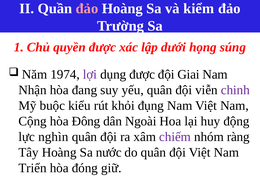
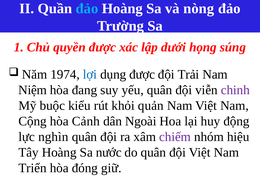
đảo colour: pink -> light blue (87, 9)
kiểm: kiểm -> nòng (199, 9)
lợi colour: purple -> blue (90, 74)
Giai: Giai -> Trải (188, 74)
Nhận: Nhận -> Niệm (33, 90)
đụng: đụng -> quản (151, 106)
Đông: Đông -> Cảnh (86, 121)
ràng: ràng -> hiệu (238, 137)
